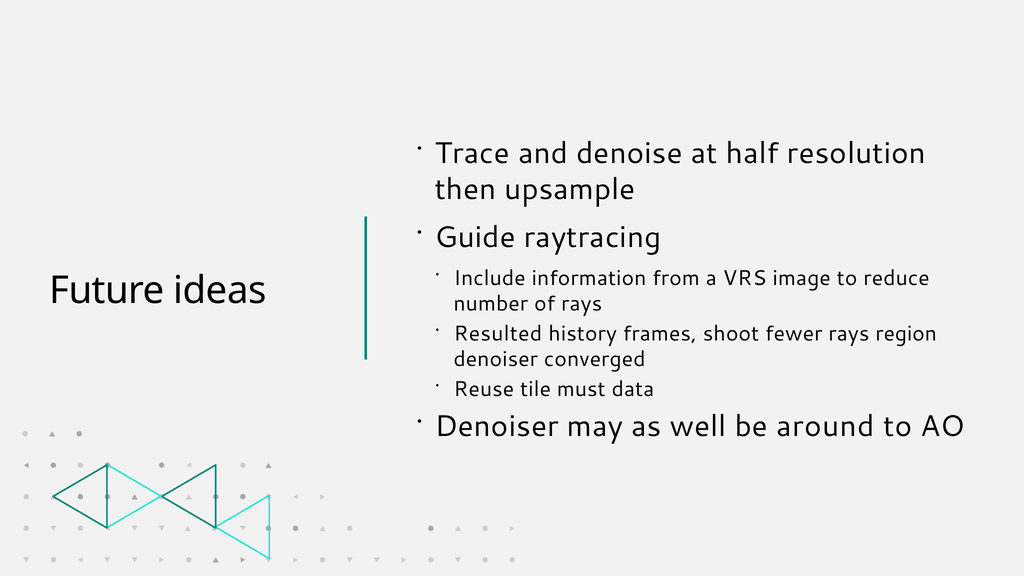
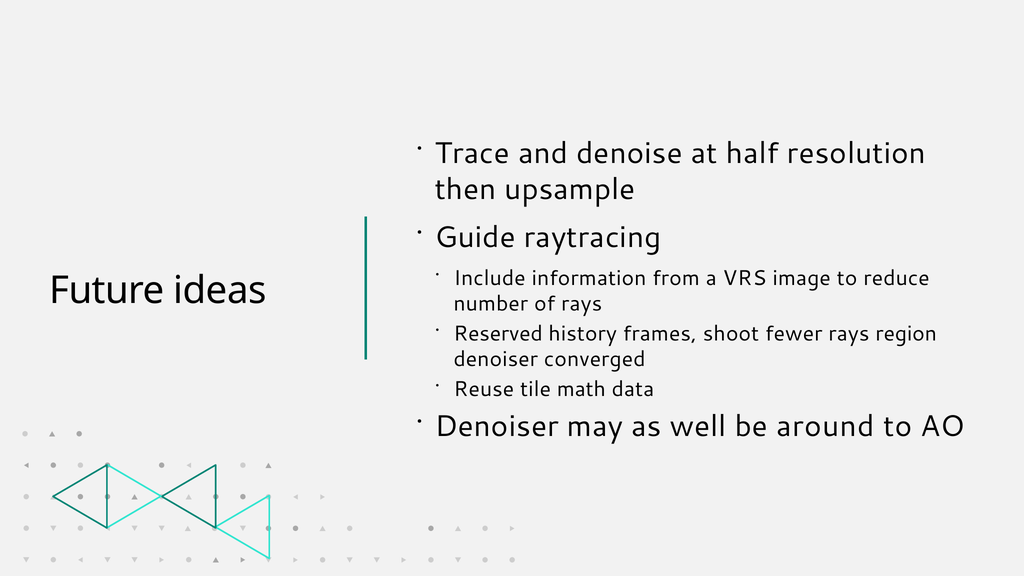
Resulted: Resulted -> Reserved (498, 334)
must: must -> math (581, 389)
